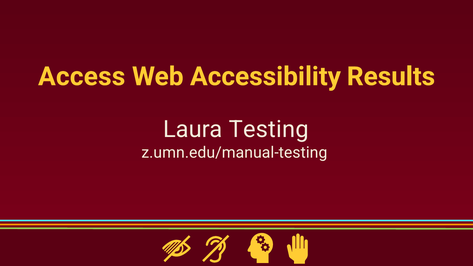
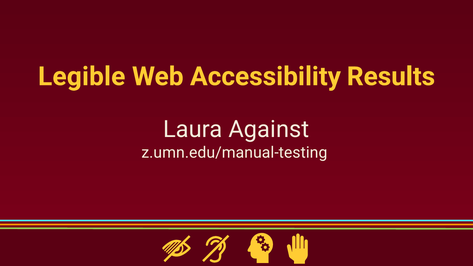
Access: Access -> Legible (82, 77)
Testing: Testing -> Against (269, 129)
